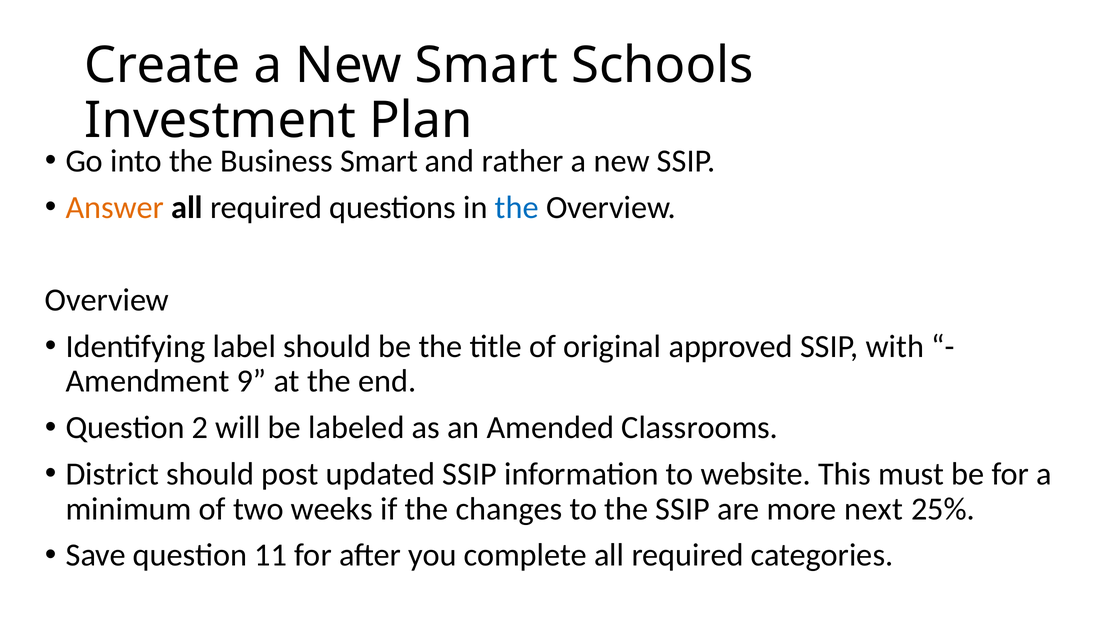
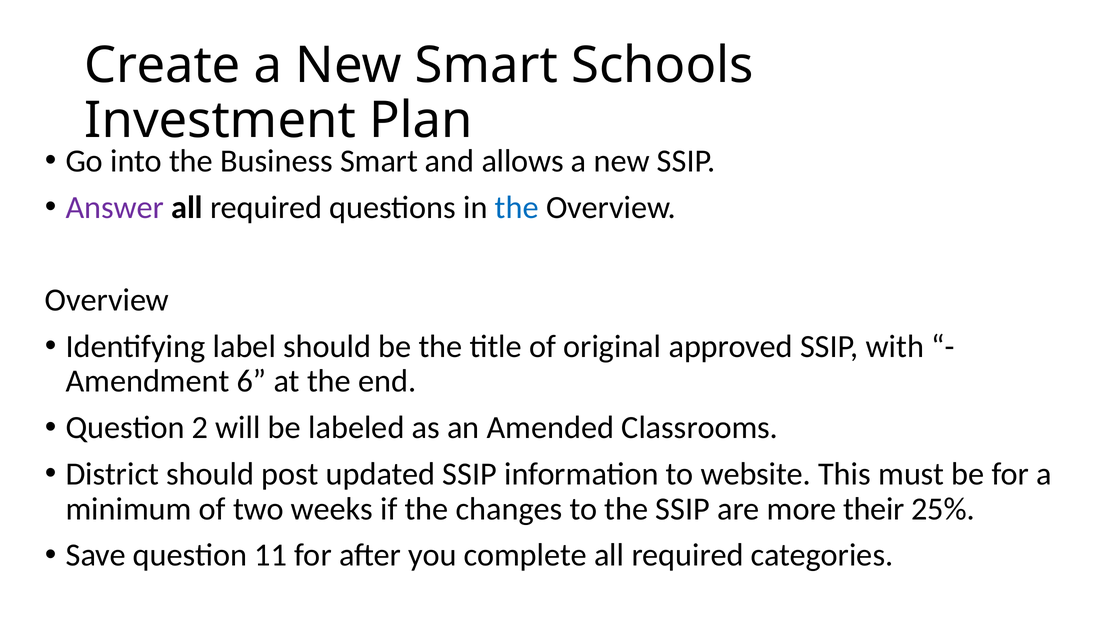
rather: rather -> allows (523, 161)
Answer colour: orange -> purple (115, 207)
9: 9 -> 6 (252, 381)
next: next -> their (874, 509)
